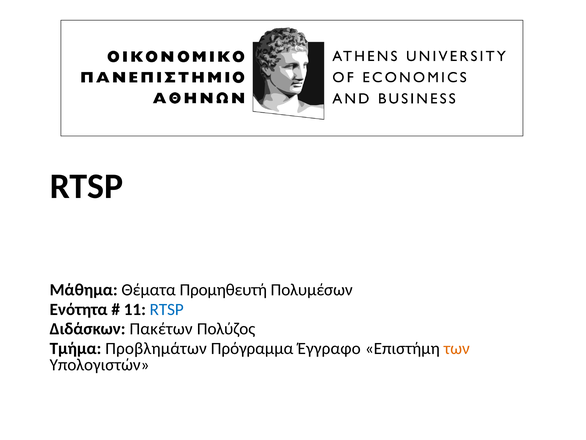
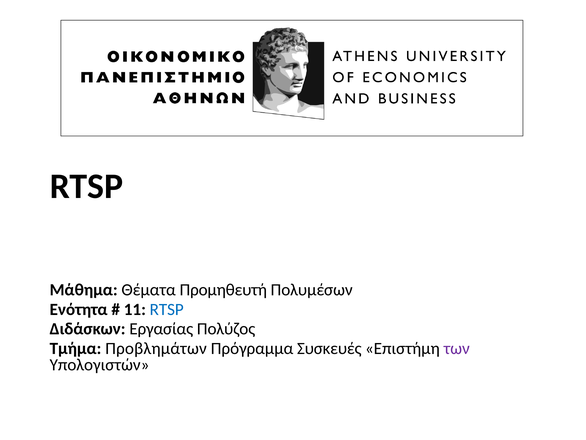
Πακέτων: Πακέτων -> Εργασίας (161, 329)
Έγγραφο: Έγγραφο -> Συσκευές (329, 348)
των colour: orange -> purple (457, 348)
